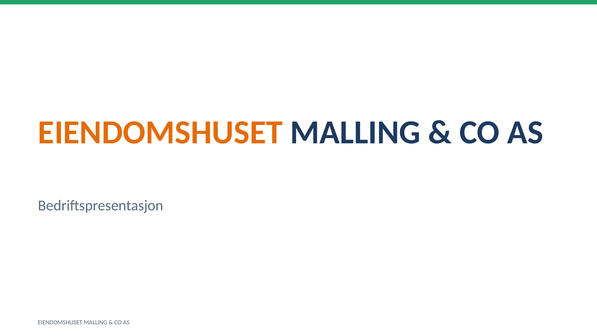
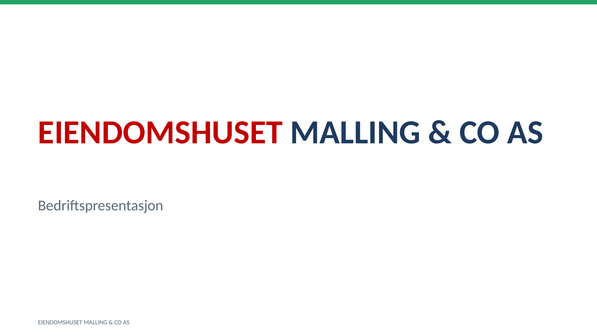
EIENDOMSHUSET colour: orange -> red (160, 132)
